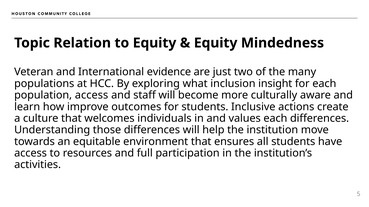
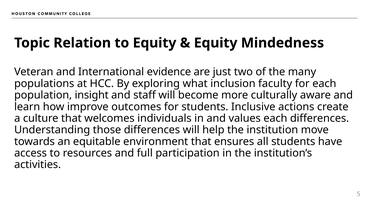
insight: insight -> faculty (275, 84)
population access: access -> insight (92, 95)
